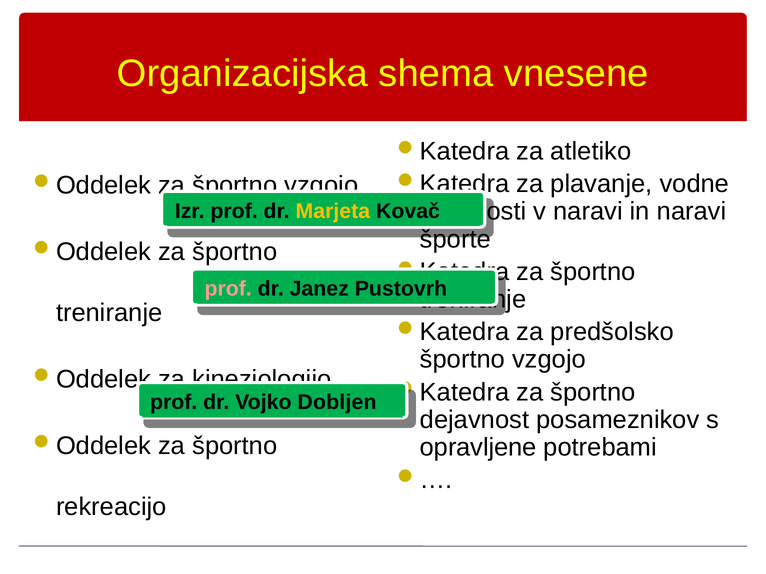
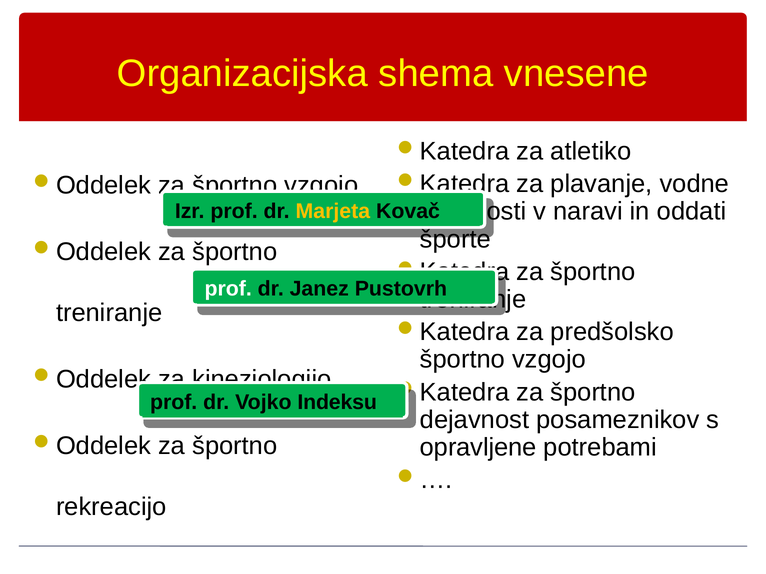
in naravi: naravi -> oddati (692, 212)
prof colour: pink -> white (228, 289)
Dobljen: Dobljen -> Indeksu (337, 403)
